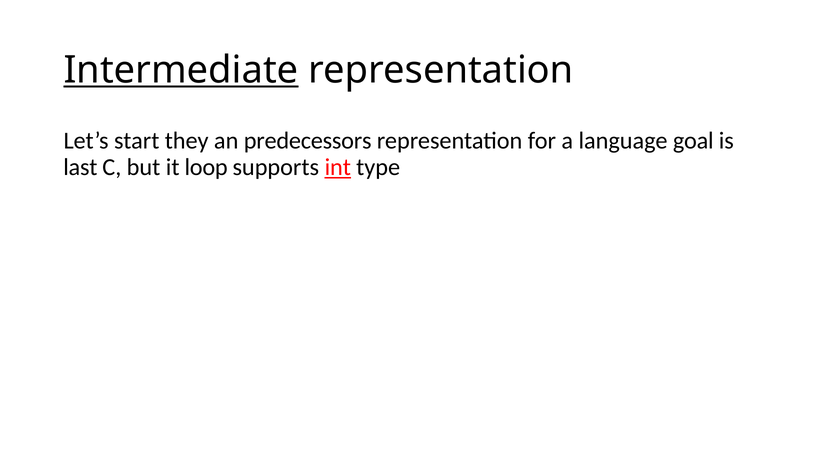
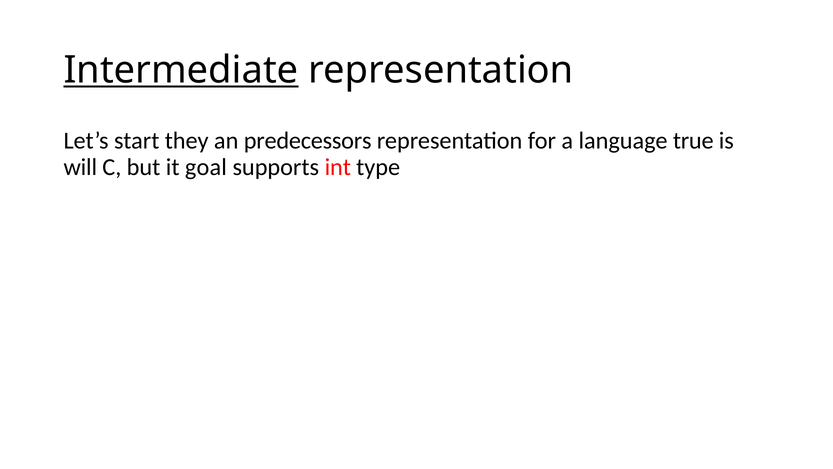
goal: goal -> true (693, 141)
last: last -> will (80, 167)
loop: loop -> goal (206, 167)
int underline: present -> none (338, 167)
